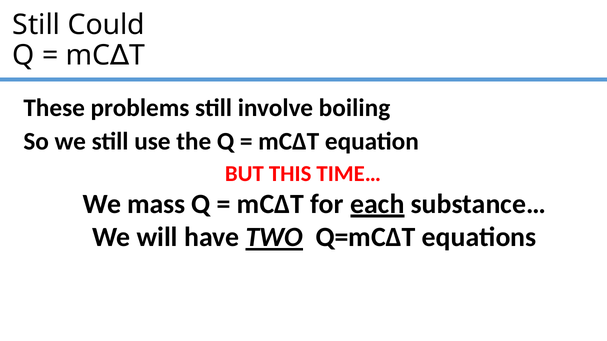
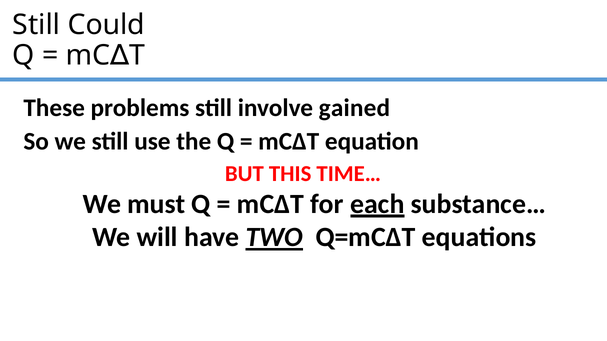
boiling: boiling -> gained (354, 108)
mass: mass -> must (156, 204)
